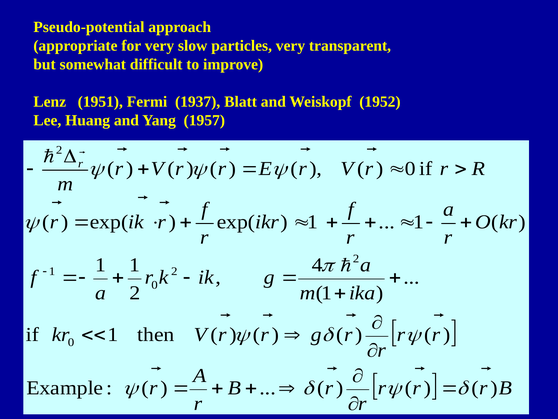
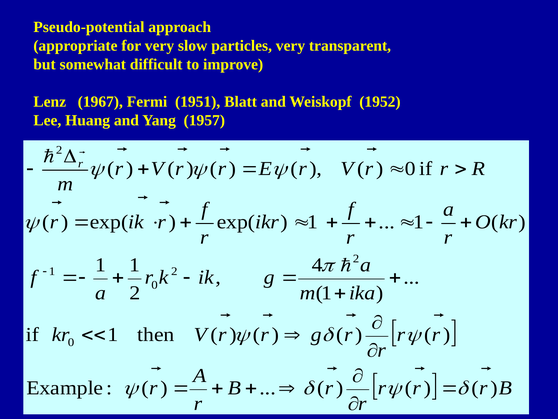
1951: 1951 -> 1967 (100, 101)
1937: 1937 -> 1951 (198, 101)
